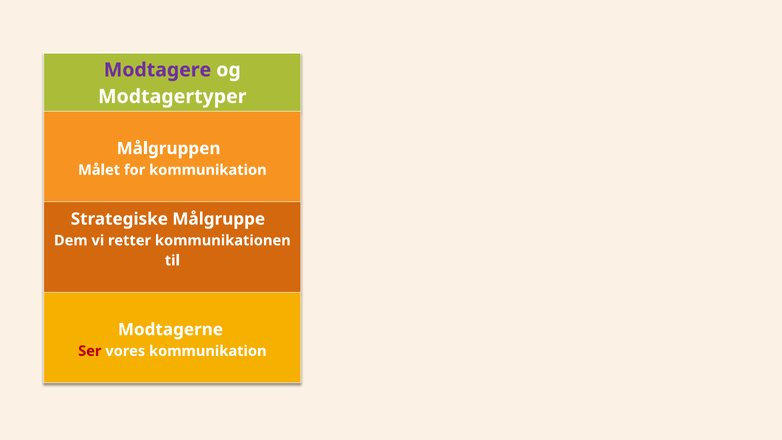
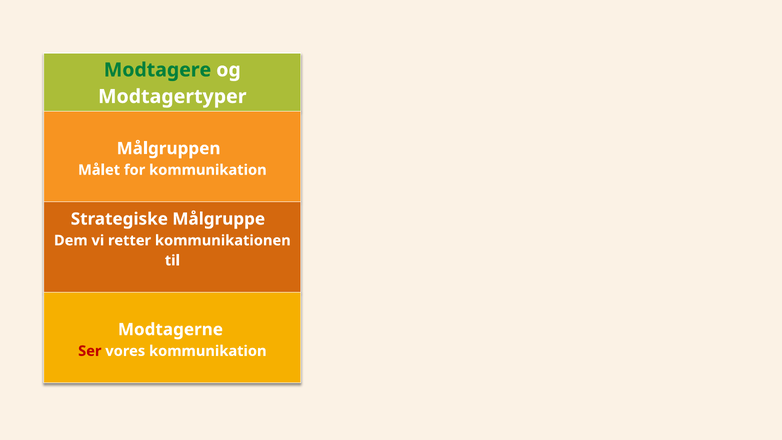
Modtagere colour: purple -> green (158, 70)
